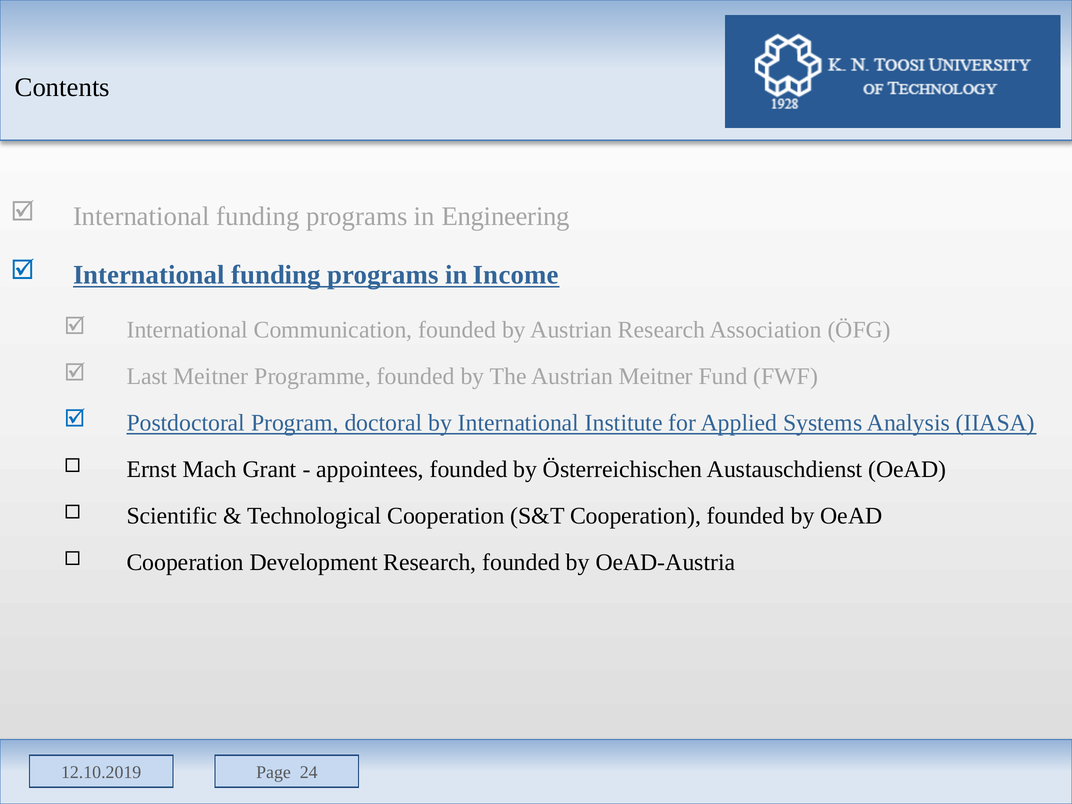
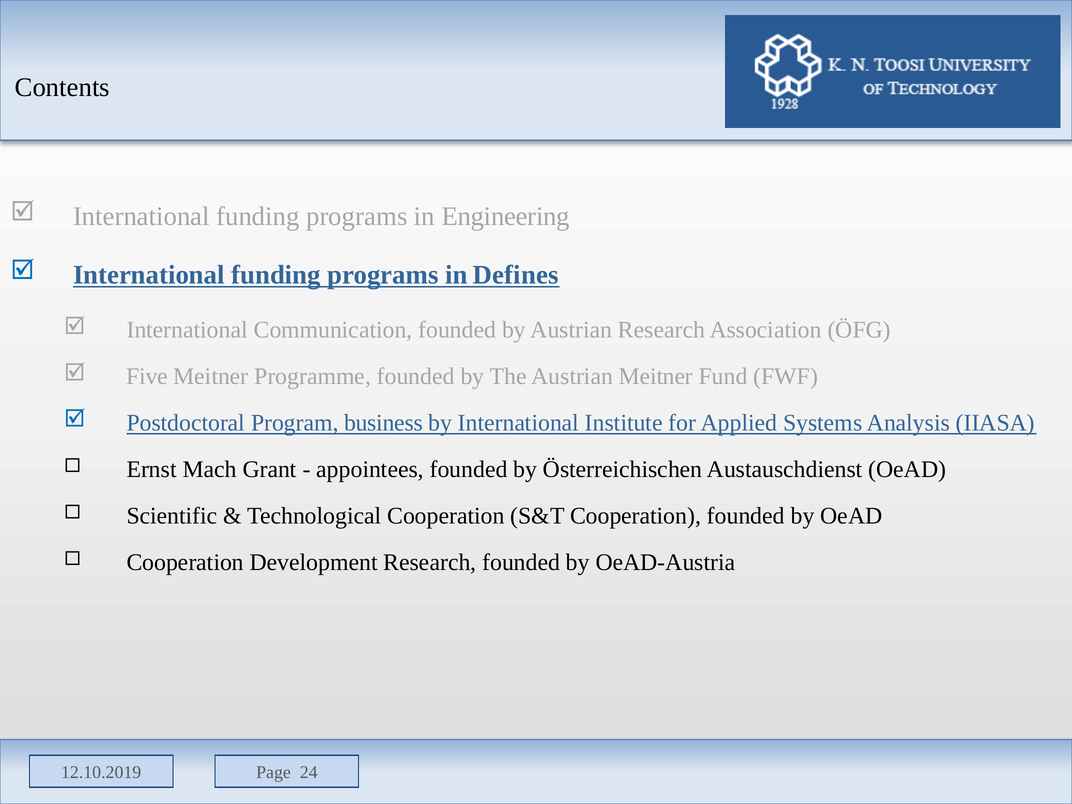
Income: Income -> Defines (516, 275)
Last: Last -> Five (147, 377)
doctoral: doctoral -> business (384, 423)
